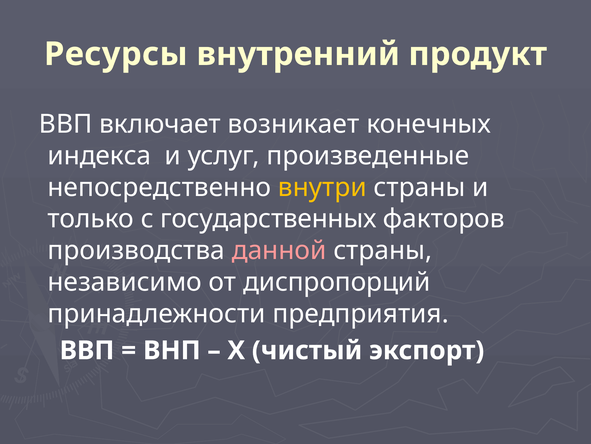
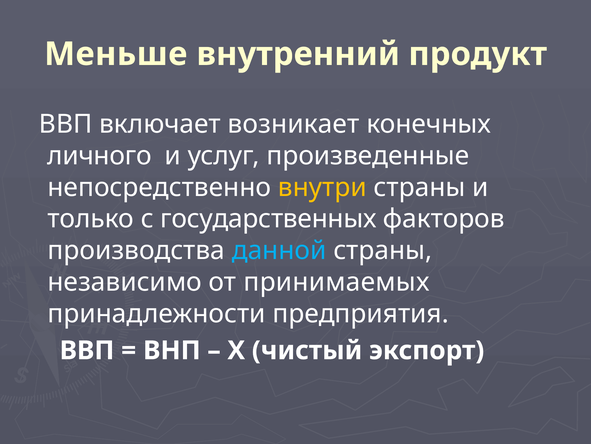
Ресурсы: Ресурсы -> Меньше (116, 54)
индекса: индекса -> личного (99, 156)
данной colour: pink -> light blue (279, 250)
диспропорций: диспропорций -> принимаемых (337, 282)
